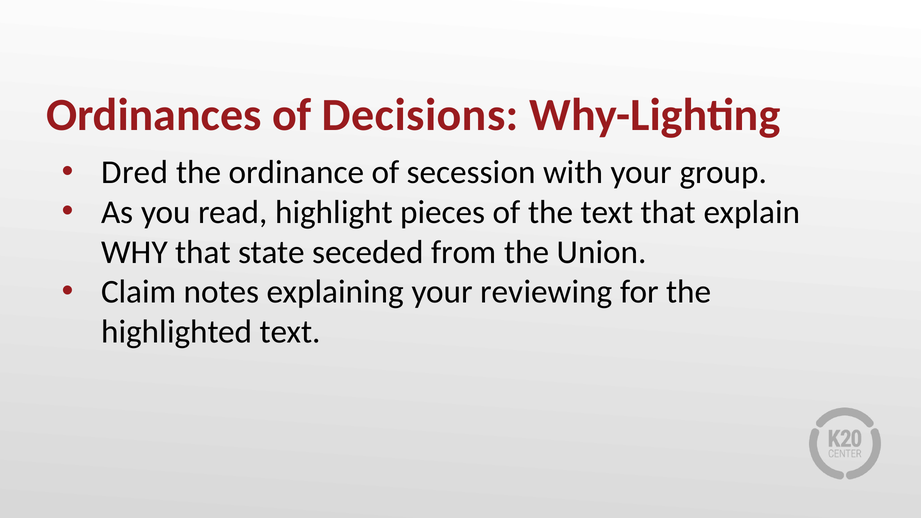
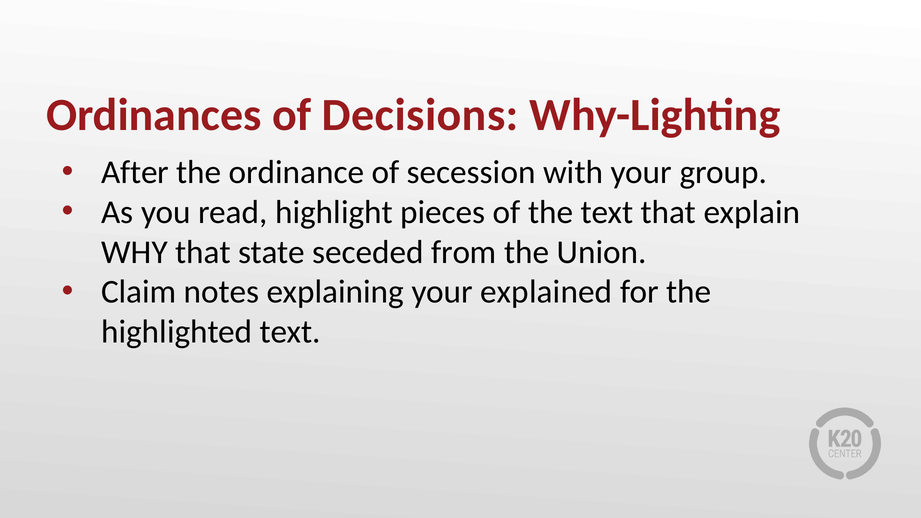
Dred: Dred -> After (135, 172)
reviewing: reviewing -> explained (546, 292)
